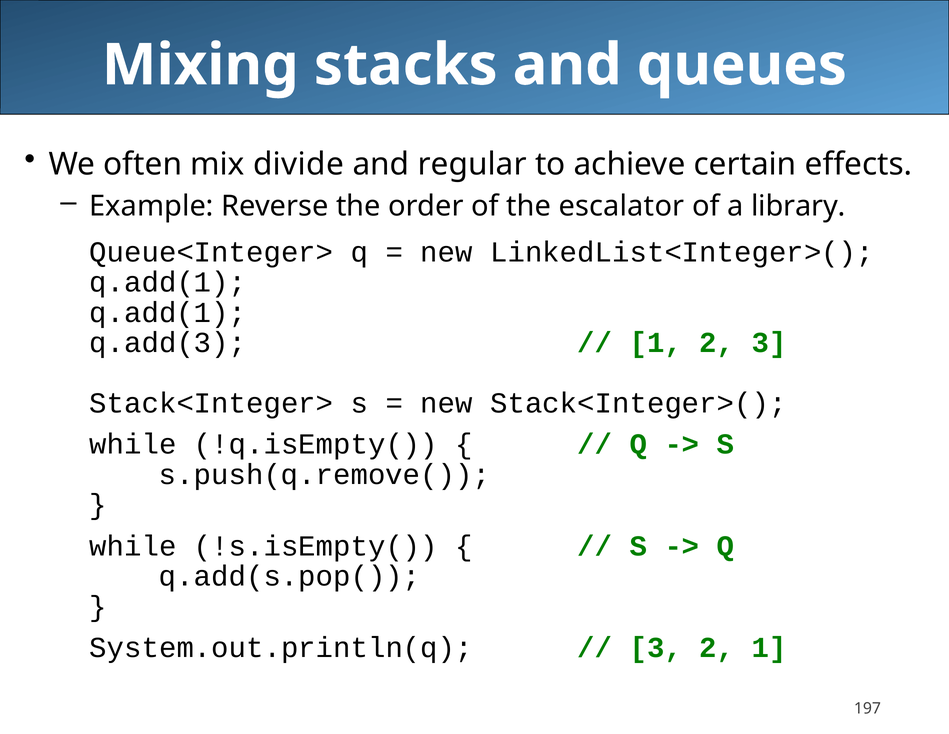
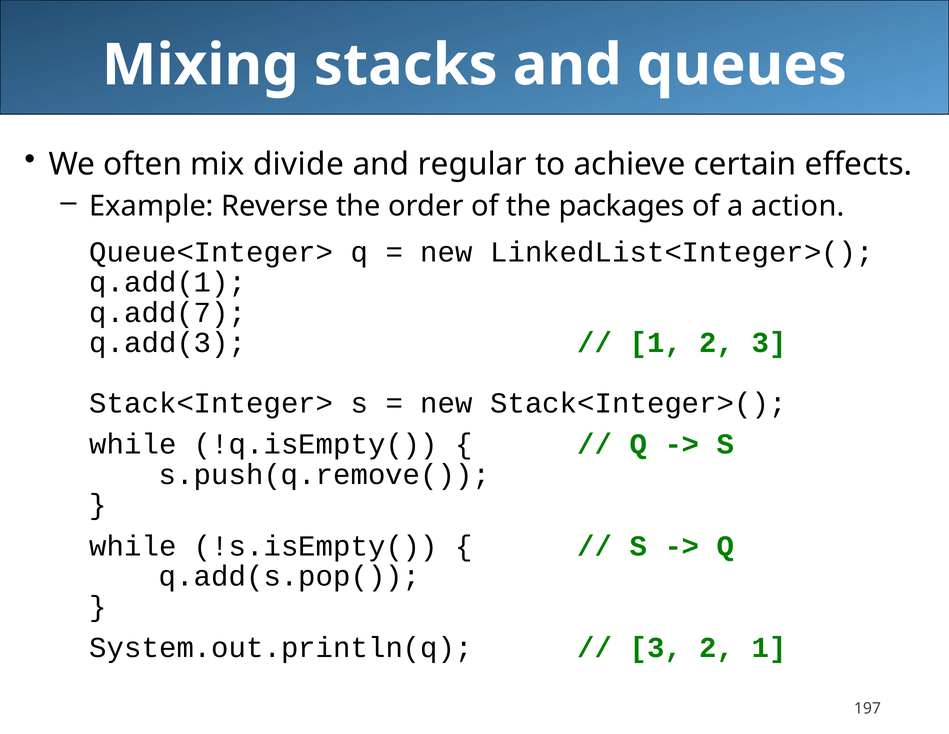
escalator: escalator -> packages (622, 206)
library: library -> action (798, 206)
q.add(1: q.add(1 -> q.add(7 (168, 312)
